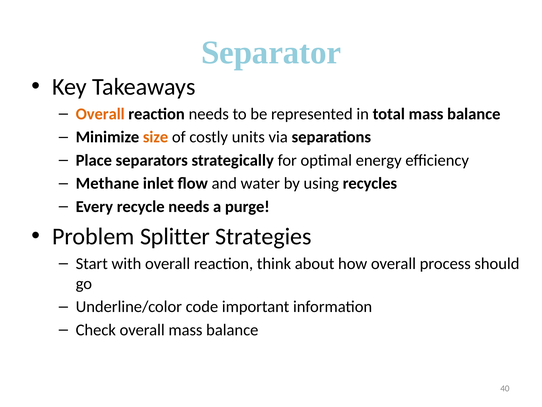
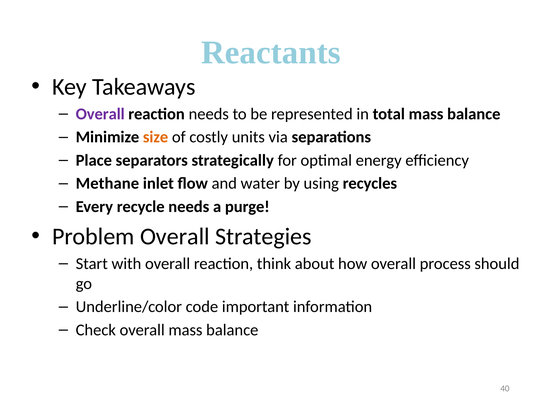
Separator: Separator -> Reactants (271, 52)
Overall colour: orange -> purple (100, 114)
Problem Splitter: Splitter -> Overall (175, 236)
